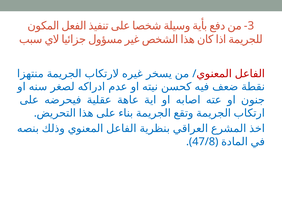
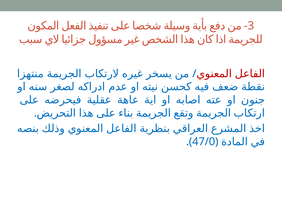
47/8: 47/8 -> 47/0 (204, 141)
